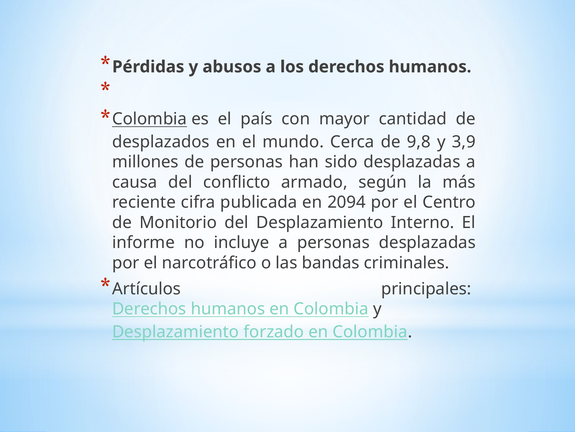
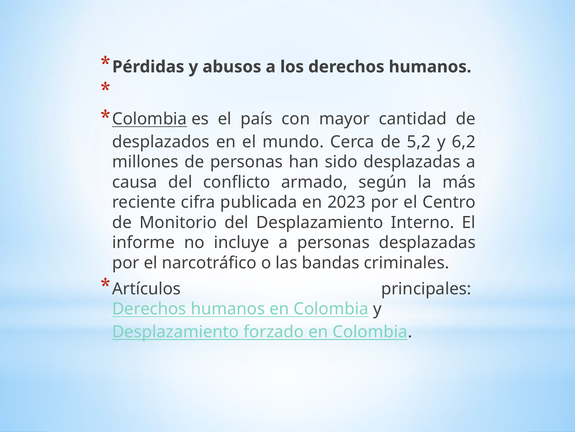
9,8: 9,8 -> 5,2 (419, 142)
3,9: 3,9 -> 6,2 (464, 142)
2094: 2094 -> 2023 (347, 202)
